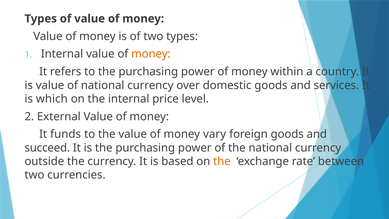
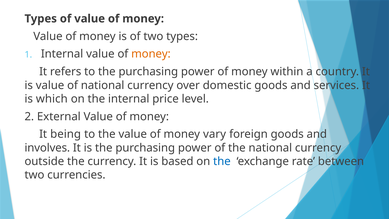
funds: funds -> being (66, 134)
succeed: succeed -> involves (47, 148)
the colour: orange -> blue (222, 161)
